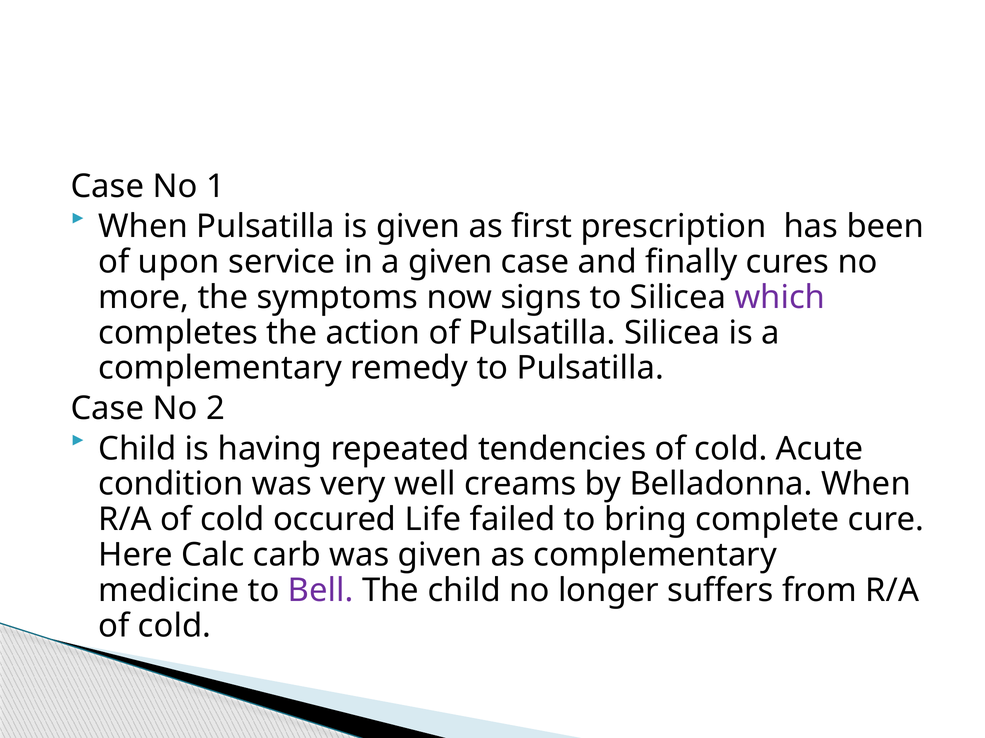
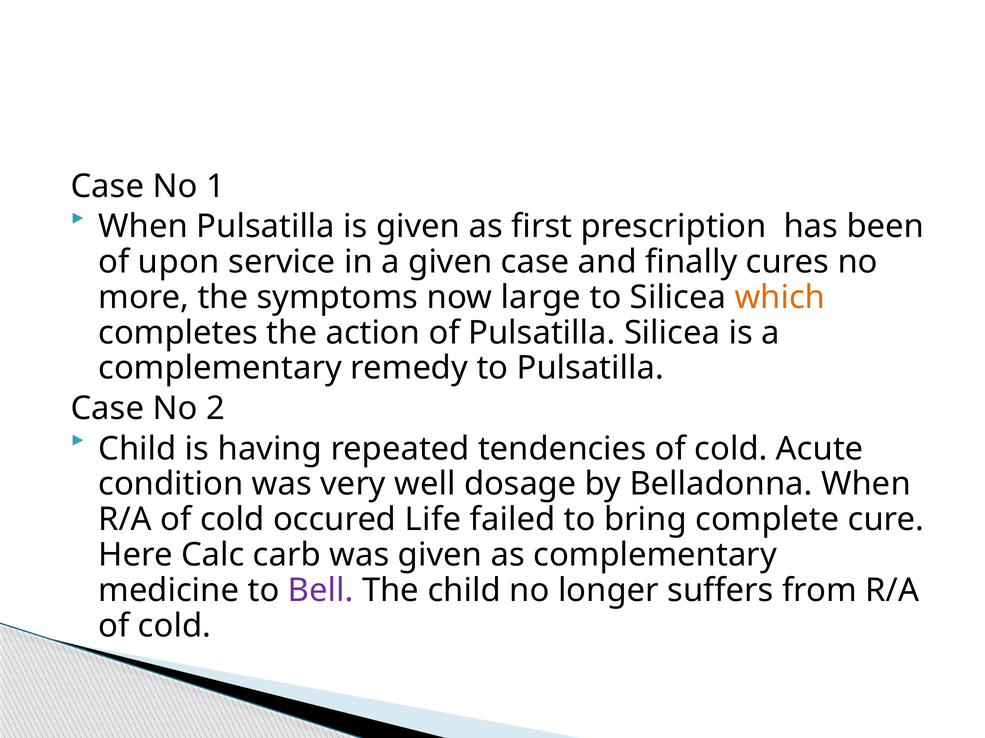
signs: signs -> large (541, 298)
which colour: purple -> orange (780, 298)
creams: creams -> dosage (520, 485)
